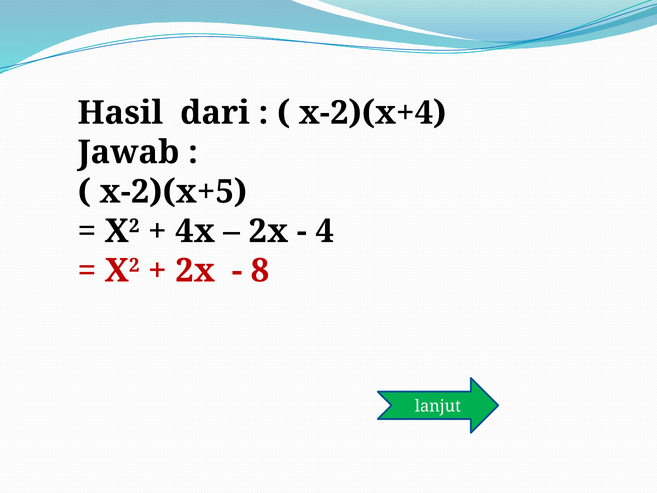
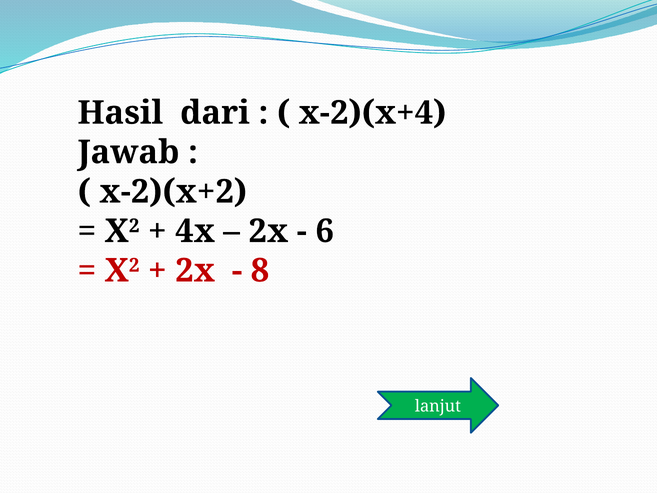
x-2)(x+5: x-2)(x+5 -> x-2)(x+2 (173, 192)
4: 4 -> 6 (325, 231)
